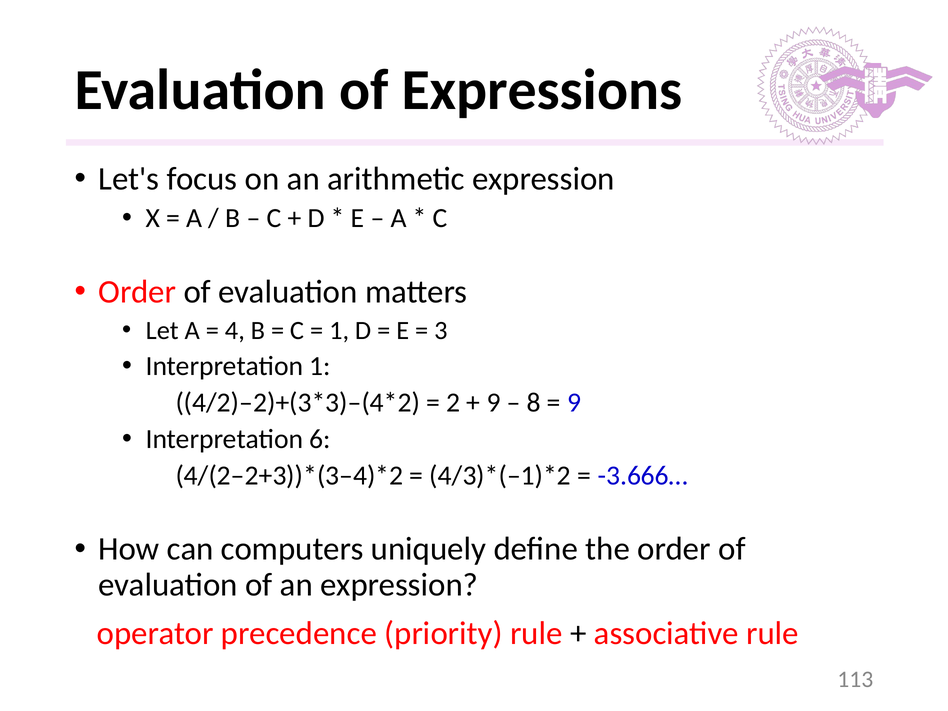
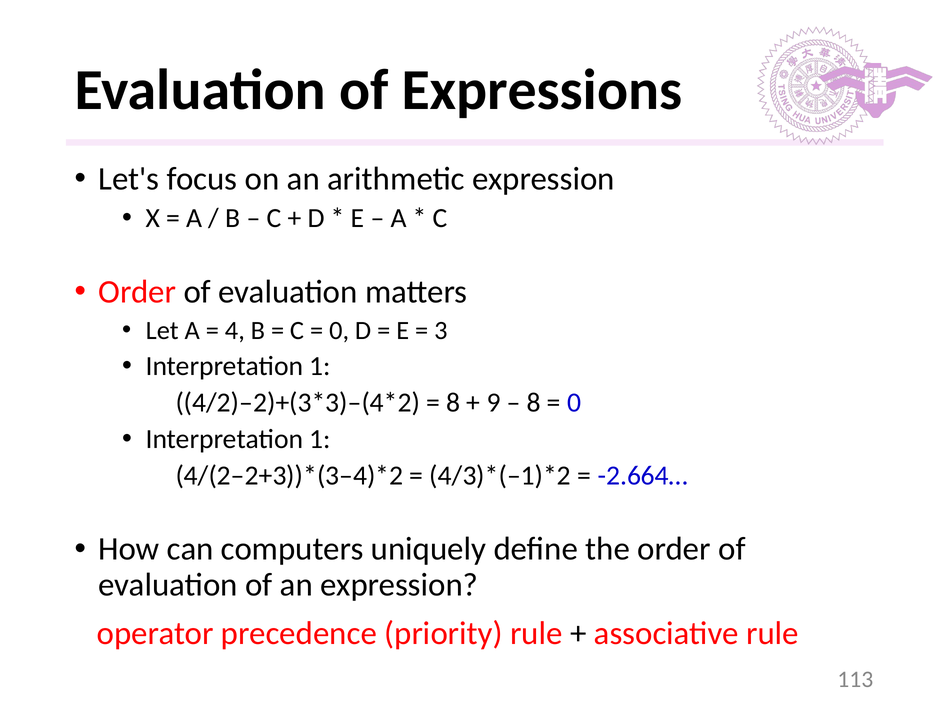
1: 1 -> 0 (339, 330)
2: 2 -> 8 (453, 403)
9: 9 -> 0 (574, 403)
6: 6 -> 1 (320, 439)
-3.666…: -3.666… -> -2.664… (643, 475)
